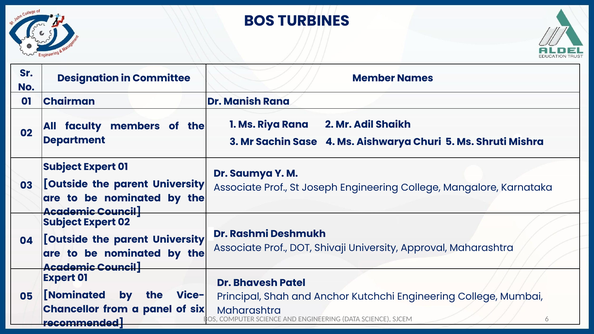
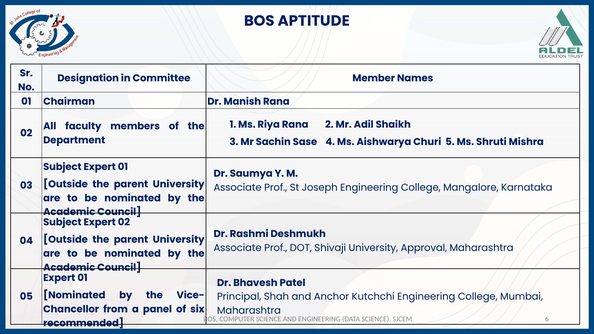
TURBINES: TURBINES -> APTITUDE (314, 21)
